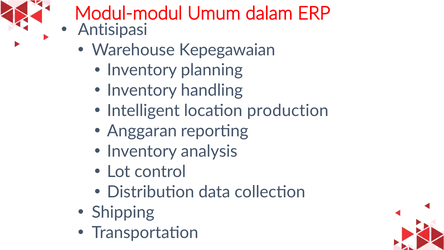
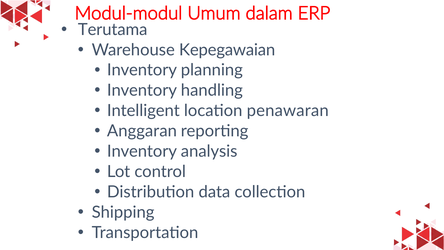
Antisipasi: Antisipasi -> Terutama (113, 29)
production: production -> penawaran (288, 111)
